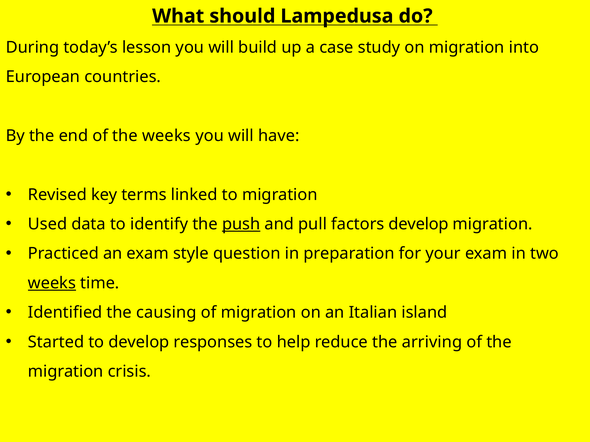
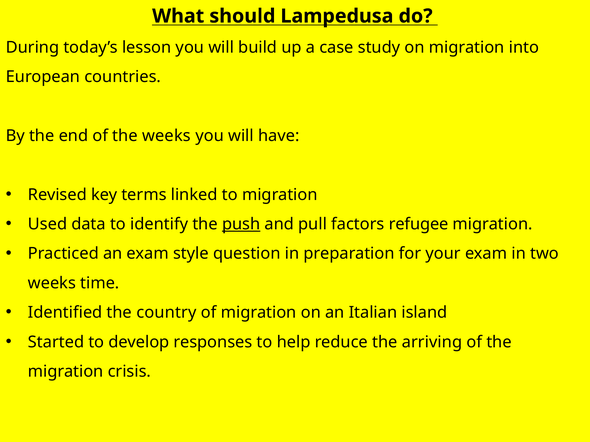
factors develop: develop -> refugee (419, 224)
weeks underline: present -> none (52, 283)
causing: causing -> country (166, 313)
